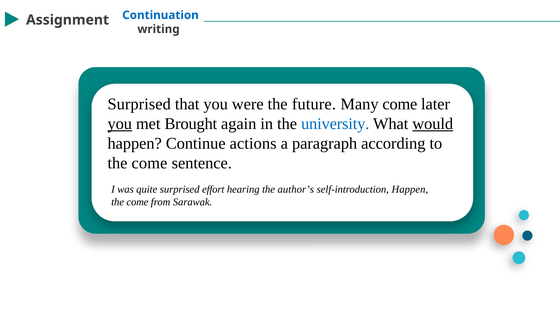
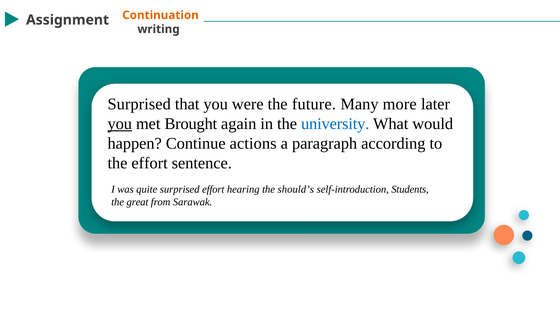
Continuation colour: blue -> orange (161, 15)
Many come: come -> more (400, 104)
would underline: present -> none (433, 124)
come: come -> effort (150, 163)
author’s: author’s -> should’s (296, 189)
self-introduction Happen: Happen -> Students (410, 189)
come: come -> great (137, 202)
